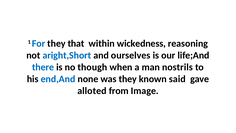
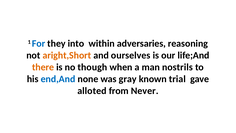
that: that -> into (76, 43)
wickedness: wickedness -> adversaries (141, 43)
aright,Short colour: blue -> orange (67, 55)
there colour: blue -> orange (43, 67)
was they: they -> gray (128, 79)
said: said -> trial (177, 79)
Image: Image -> Never (145, 91)
